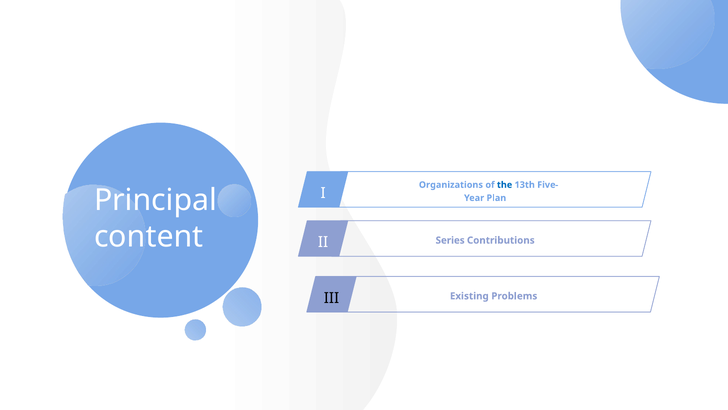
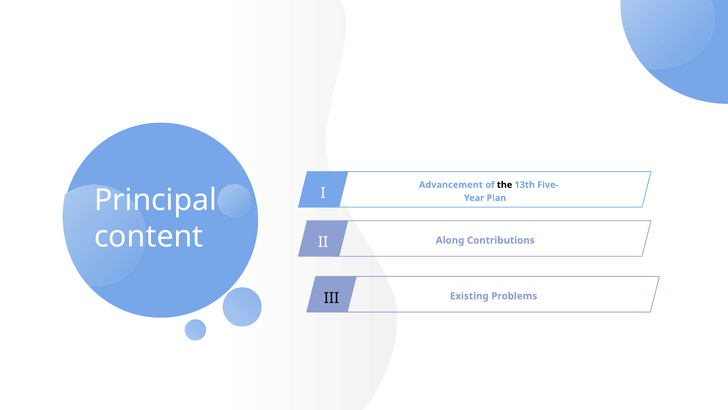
Organizations: Organizations -> Advancement (451, 185)
the colour: blue -> black (505, 185)
Series: Series -> Along (450, 240)
